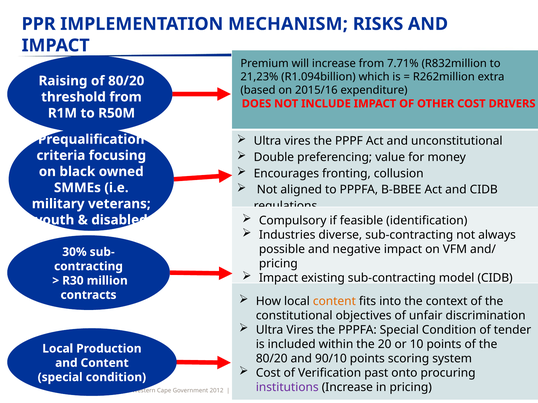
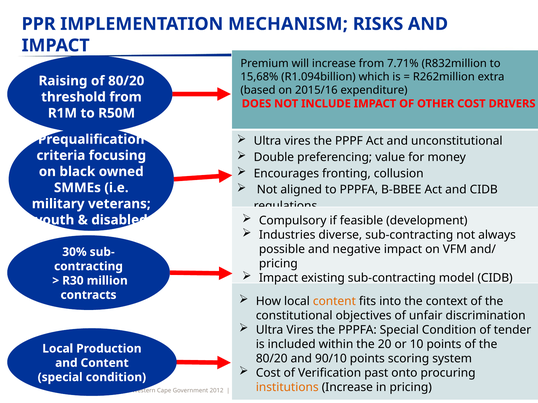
21,23%: 21,23% -> 15,68% (259, 77)
identification: identification -> development (427, 221)
institutions colour: purple -> orange (287, 388)
